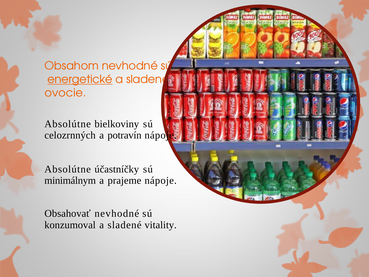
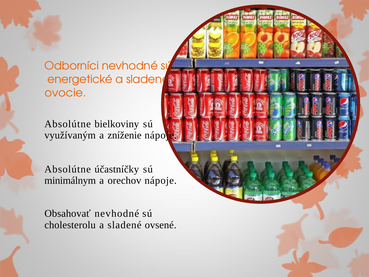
Obsahom: Obsahom -> Odborníci (72, 66)
energetické underline: present -> none (80, 79)
celozrnných: celozrnných -> využívaným (70, 135)
potravín: potravín -> zníženie (125, 135)
prajeme: prajeme -> orechov (124, 180)
konzumoval: konzumoval -> cholesterolu (70, 225)
vitality: vitality -> ovsené (161, 225)
